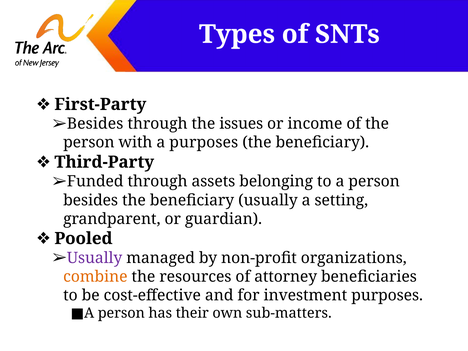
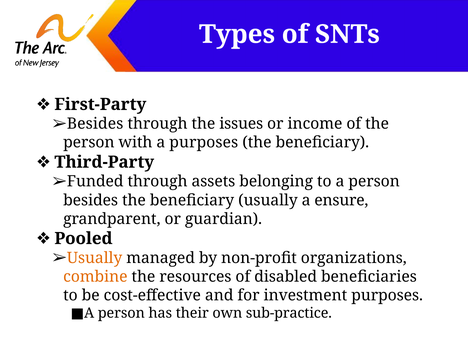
setting: setting -> ensure (341, 200)
Usually colour: purple -> orange (95, 258)
attorney: attorney -> disabled (286, 277)
sub-matters: sub-matters -> sub-practice (289, 313)
